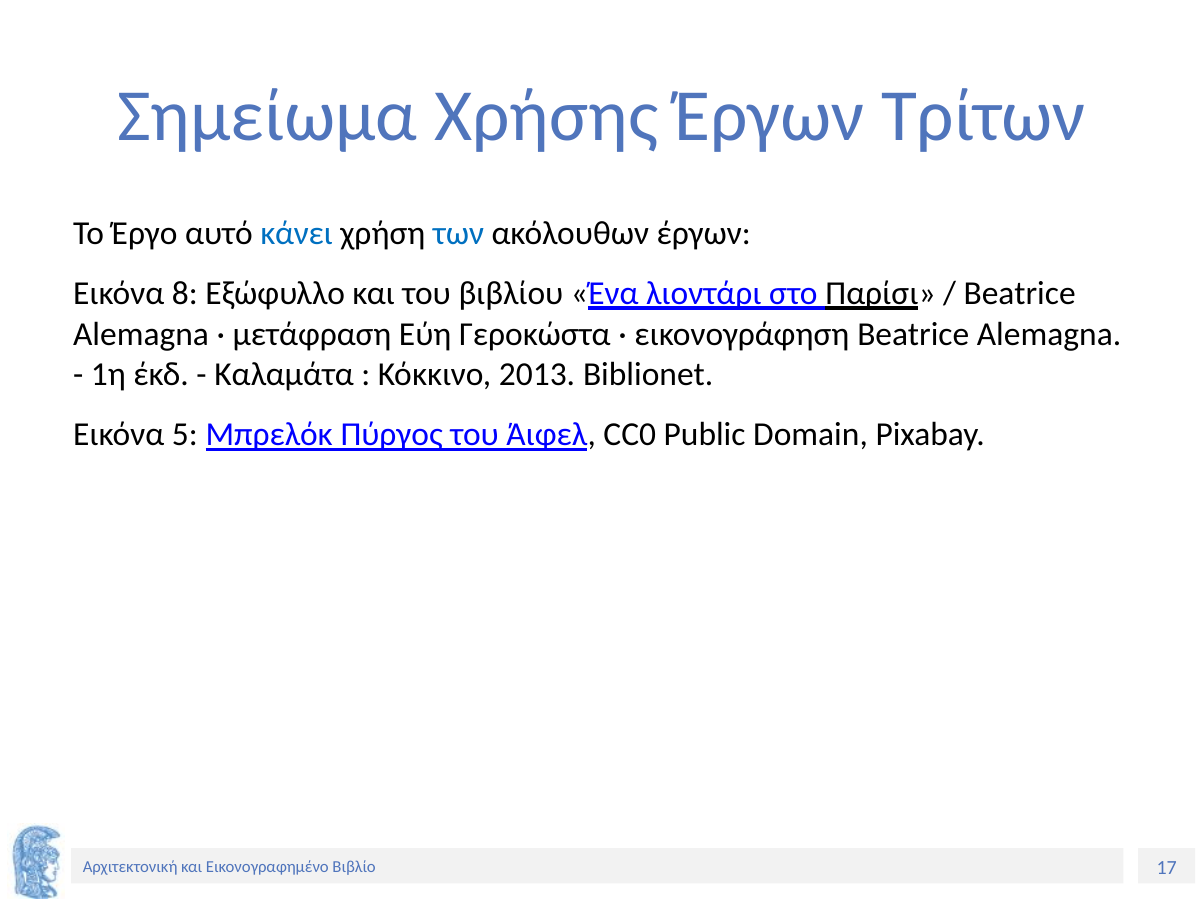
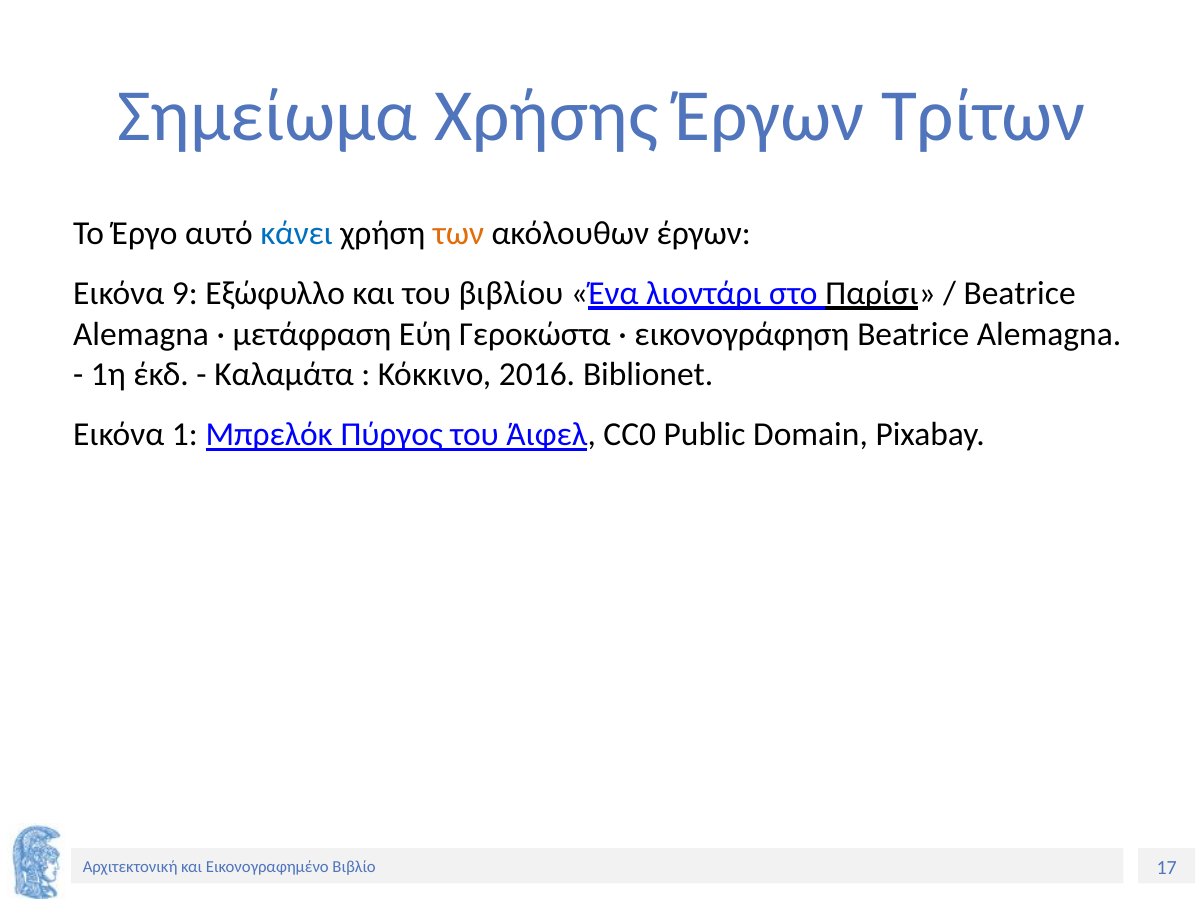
των colour: blue -> orange (458, 233)
8: 8 -> 9 (185, 294)
2013: 2013 -> 2016 (537, 375)
5: 5 -> 1 (185, 435)
